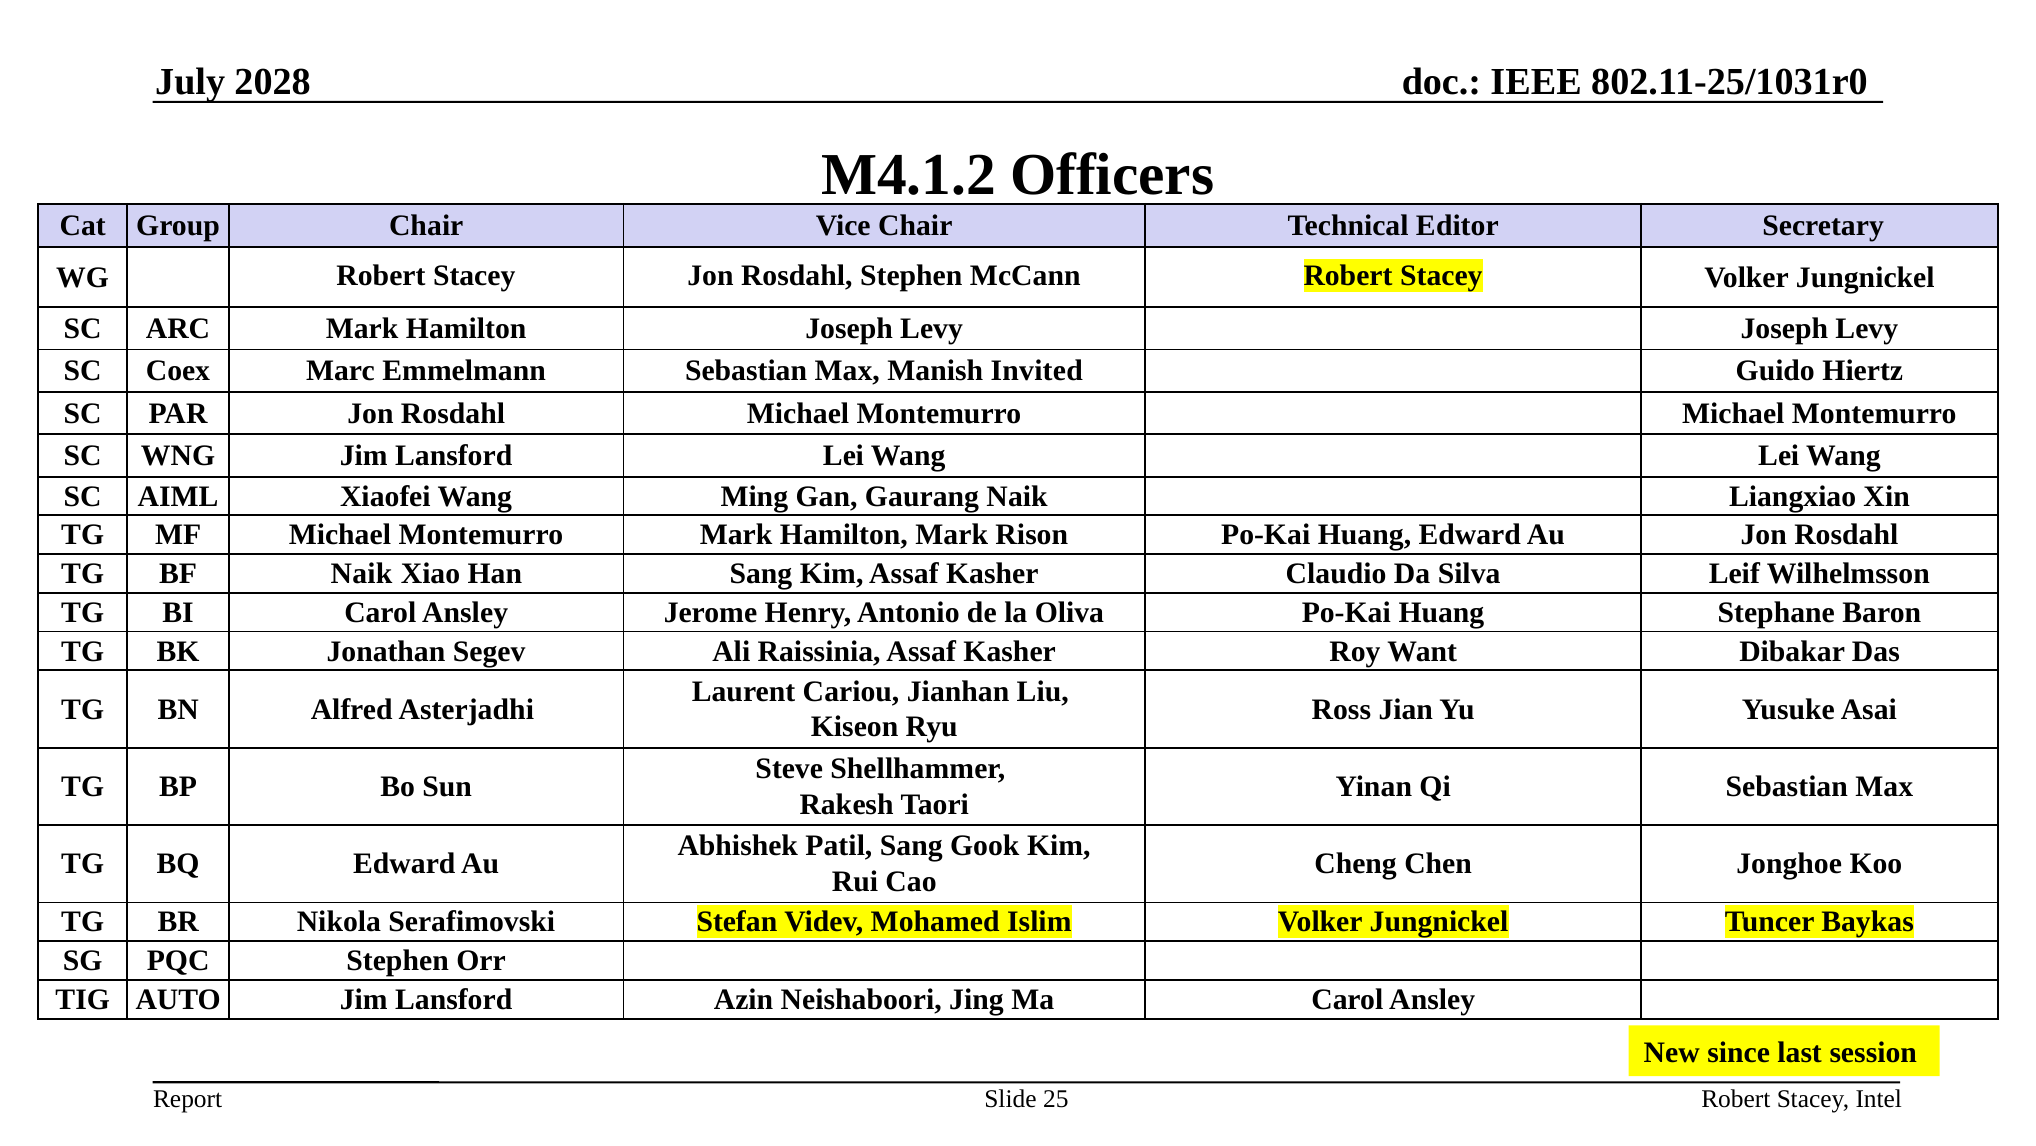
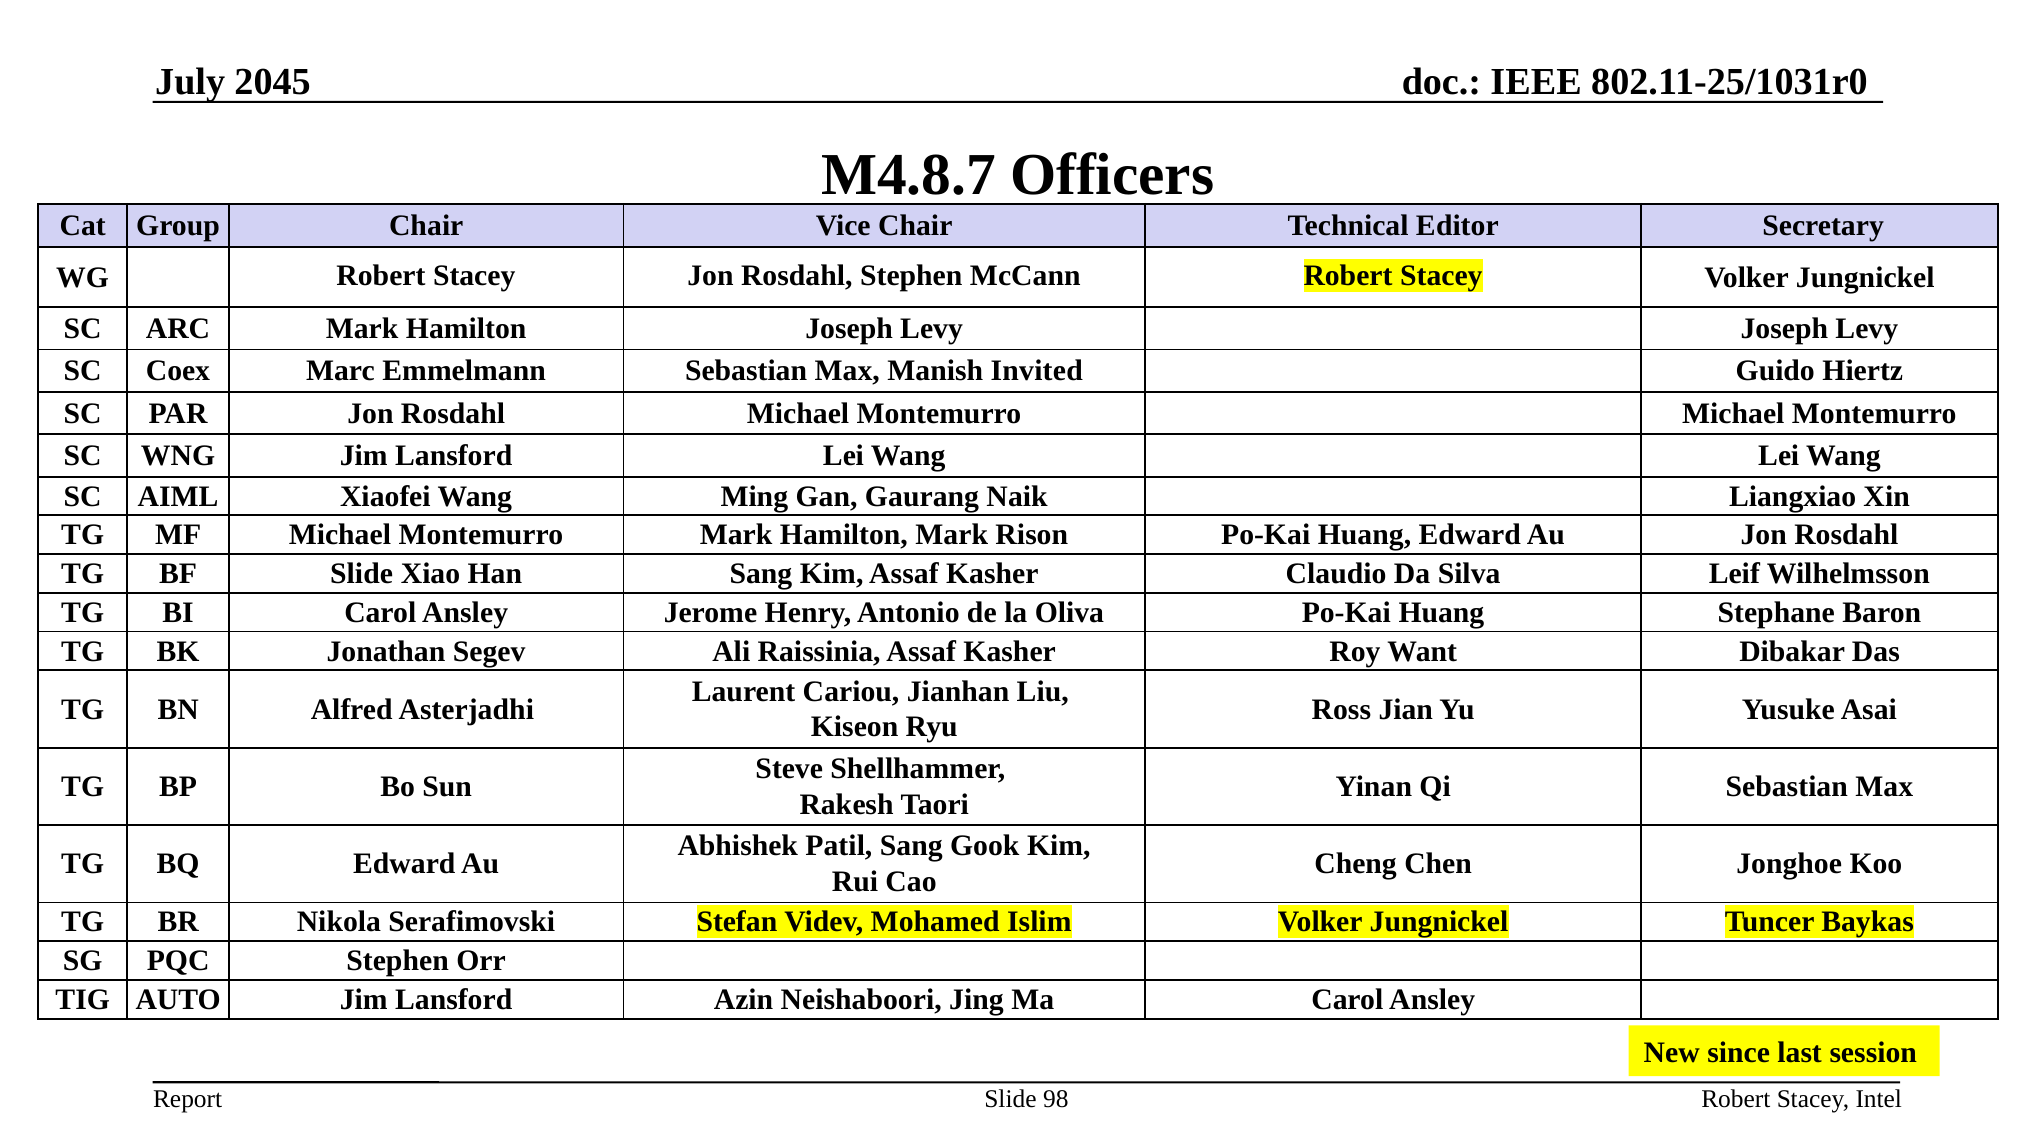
2028: 2028 -> 2045 (273, 81)
M4.1.2: M4.1.2 -> M4.8.7 (909, 175)
BF Naik: Naik -> Slide (362, 573)
25: 25 -> 98 (1056, 1098)
